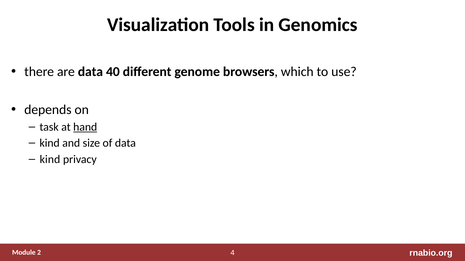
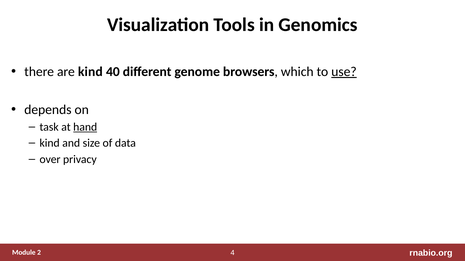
are data: data -> kind (90, 72)
use underline: none -> present (344, 72)
kind: kind -> over (50, 160)
